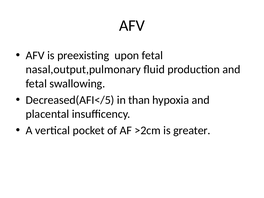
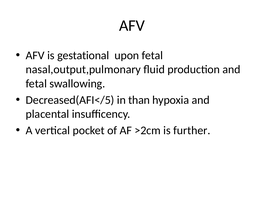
preexisting: preexisting -> gestational (83, 55)
greater: greater -> further (192, 130)
